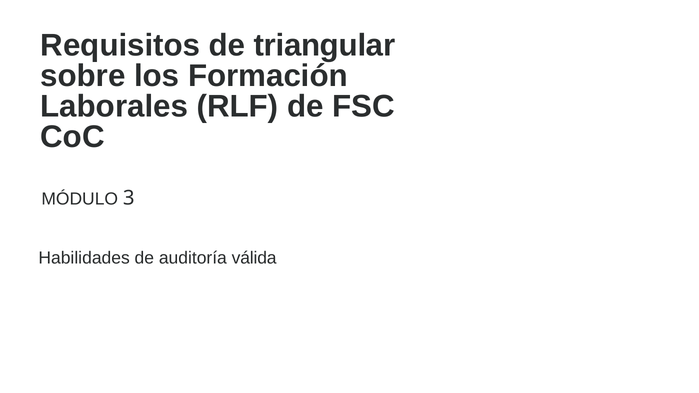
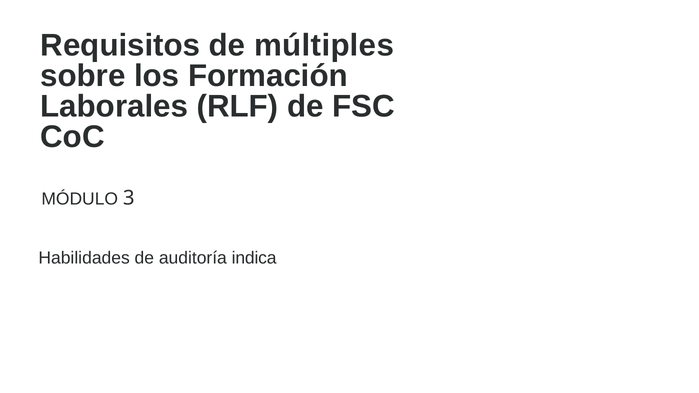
triangular: triangular -> múltiples (324, 46)
válida: válida -> indica (254, 258)
